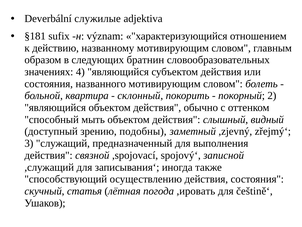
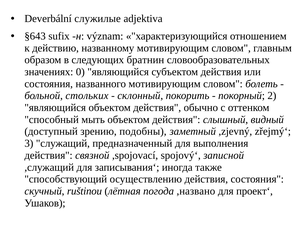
§181: §181 -> §643 (35, 36)
4: 4 -> 0 (80, 72)
квартира: квартира -> стольких (87, 95)
статья: статья -> ruštinou (84, 191)
,ировать: ,ировать -> ,названо (196, 191)
češtině‘: češtině‘ -> проект‘ (255, 191)
